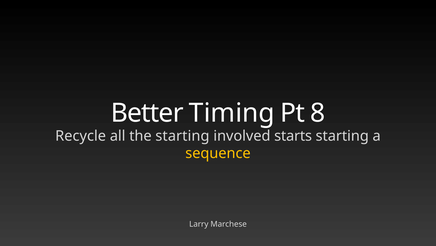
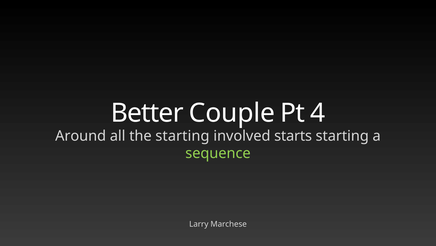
Timing: Timing -> Couple (232, 113)
8: 8 -> 4 (318, 113)
Recycle: Recycle -> Around (81, 136)
sequence colour: yellow -> light green (218, 153)
